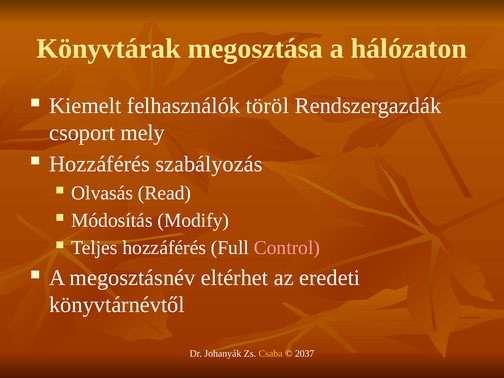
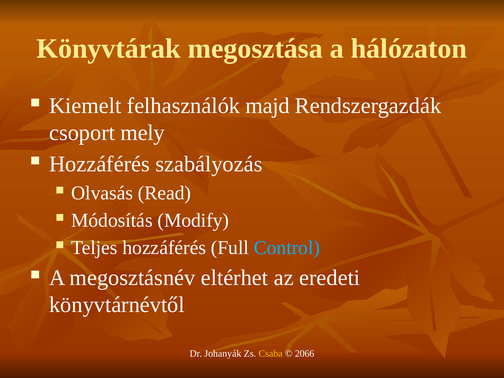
töröl: töröl -> majd (268, 106)
Control colour: pink -> light blue (287, 248)
2037: 2037 -> 2066 (305, 353)
